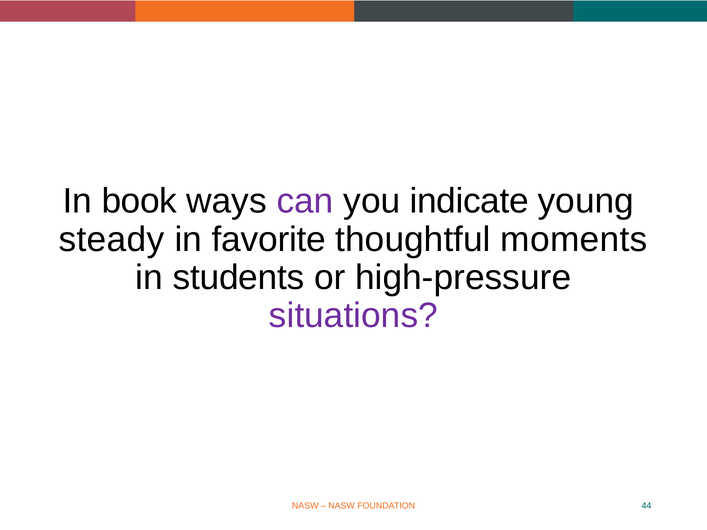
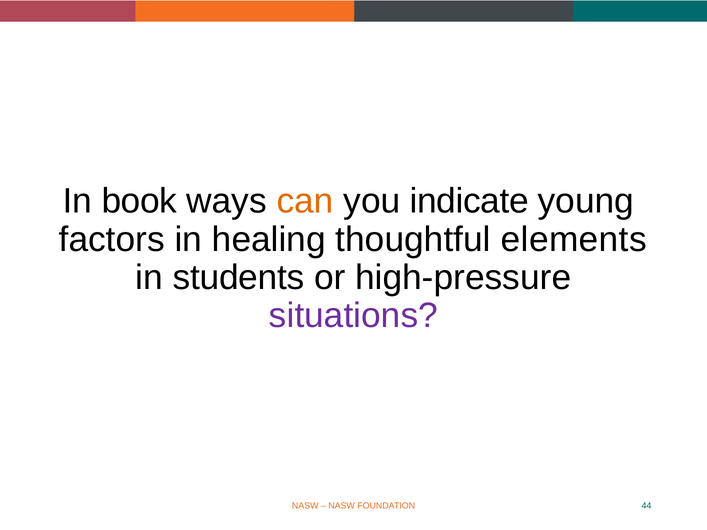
can colour: purple -> orange (305, 201)
steady: steady -> factors (112, 239)
favorite: favorite -> healing (269, 239)
moments: moments -> elements (574, 239)
